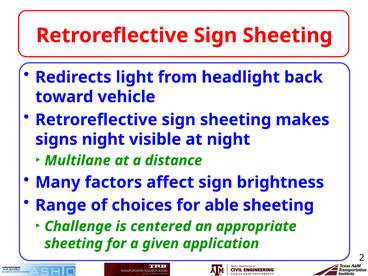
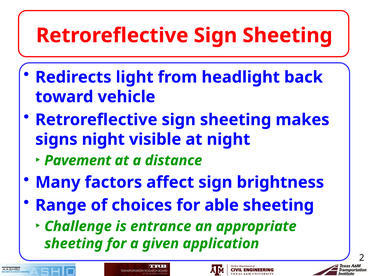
Multilane: Multilane -> Pavement (78, 160)
centered: centered -> entrance (161, 226)
